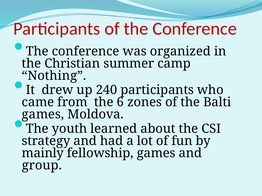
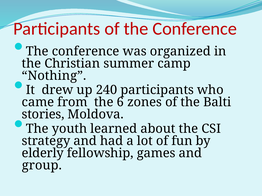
games: games -> stories (43, 115)
mainly: mainly -> elderly (43, 153)
